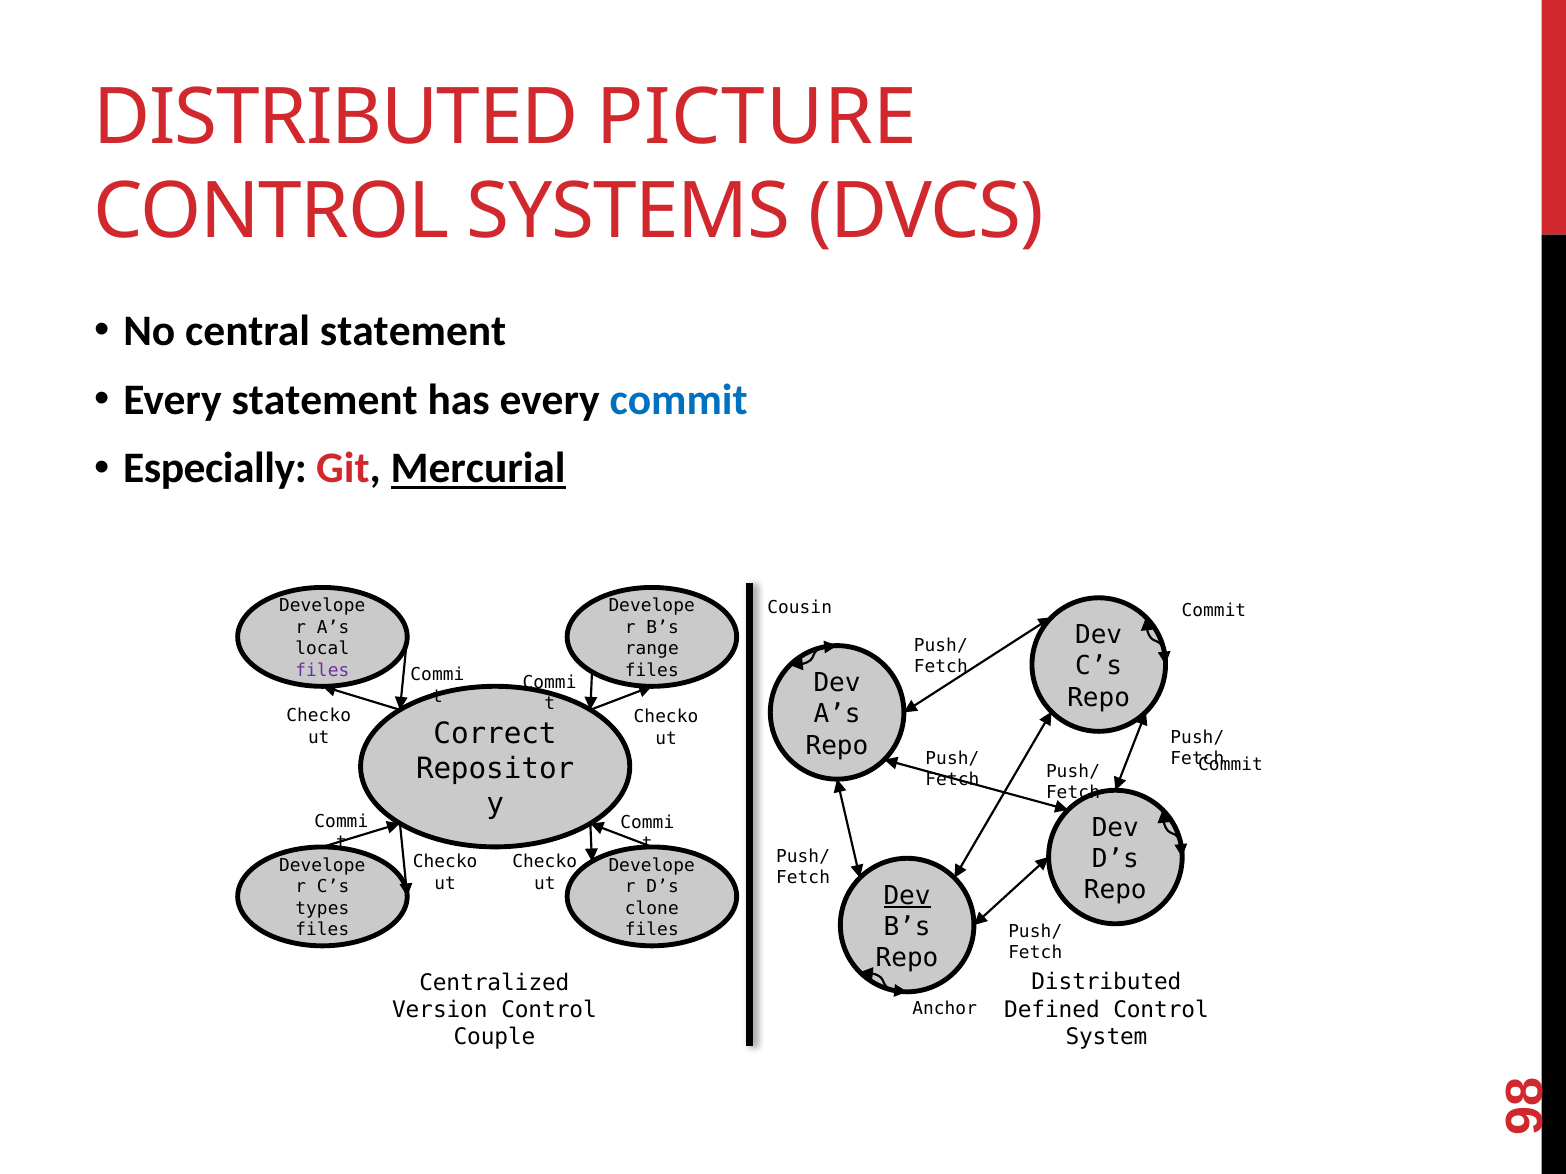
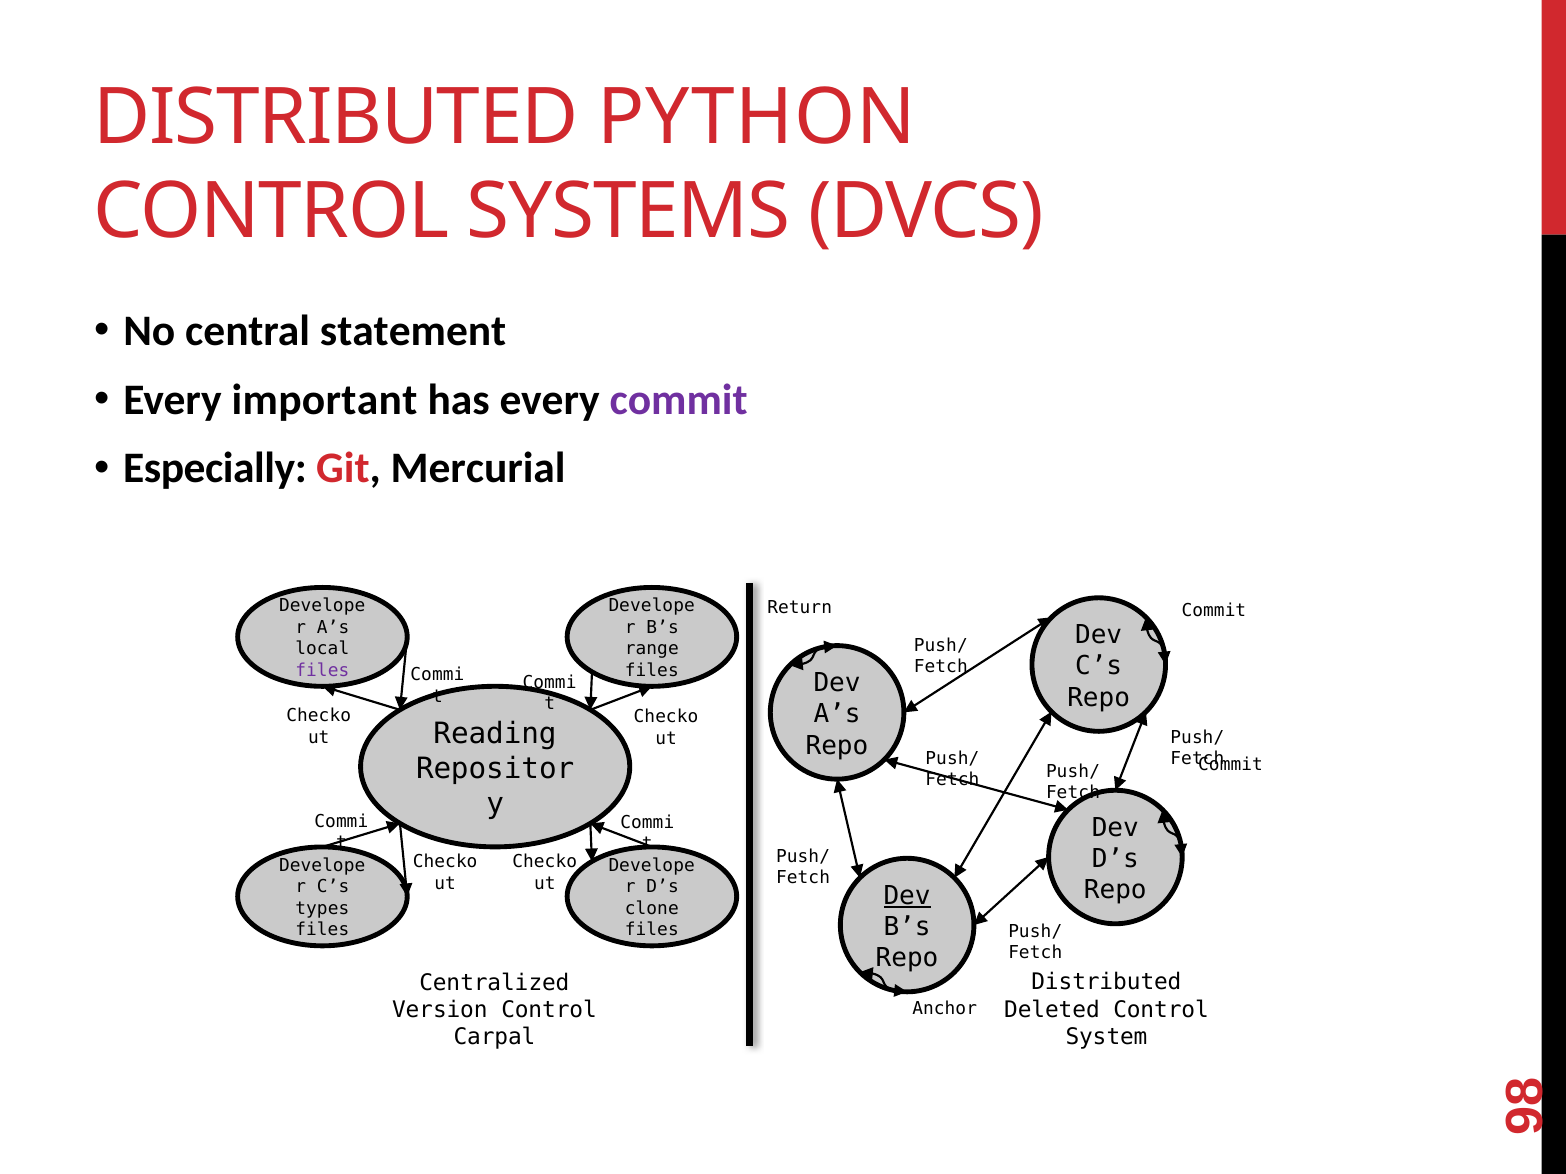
PICTURE: PICTURE -> PYTHON (757, 118)
Every statement: statement -> important (324, 400)
commit colour: blue -> purple (679, 400)
Mercurial underline: present -> none (478, 469)
Cousin: Cousin -> Return (800, 607)
Correct: Correct -> Reading (495, 734)
Defined: Defined -> Deleted (1052, 1010)
Couple: Couple -> Carpal (495, 1038)
